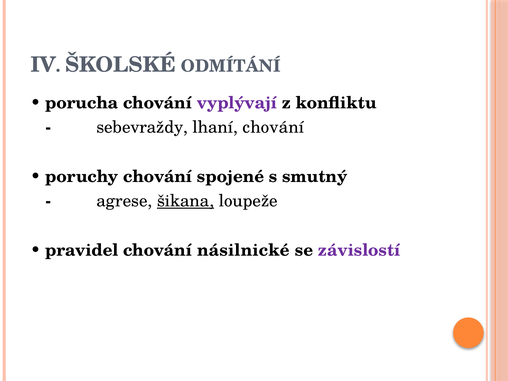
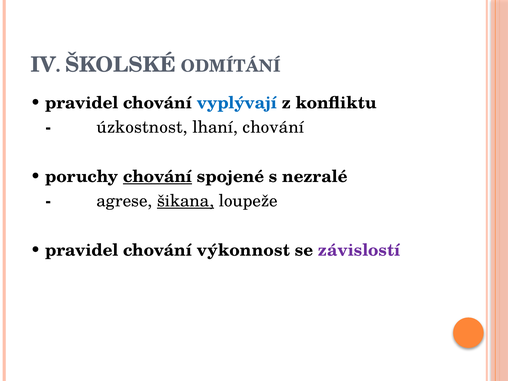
porucha: porucha -> pravidel (82, 103)
vyplývají colour: purple -> blue (237, 103)
sebevraždy: sebevraždy -> úzkostnost (142, 127)
chování underline: none -> present (158, 176)
smutný: smutný -> nezralé (315, 176)
násilnické: násilnické -> výkonnost (243, 250)
